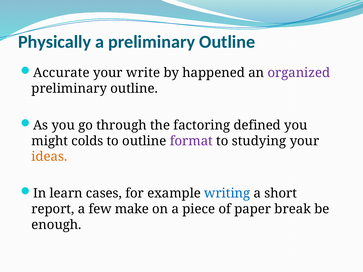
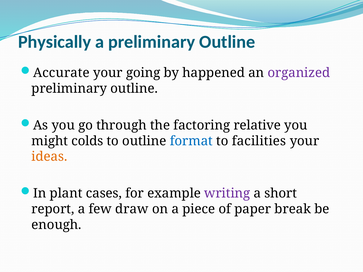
write: write -> going (143, 73)
defined: defined -> relative (257, 125)
format colour: purple -> blue (191, 141)
studying: studying -> facilities (259, 141)
learn: learn -> plant (66, 193)
writing colour: blue -> purple (227, 193)
make: make -> draw (132, 209)
